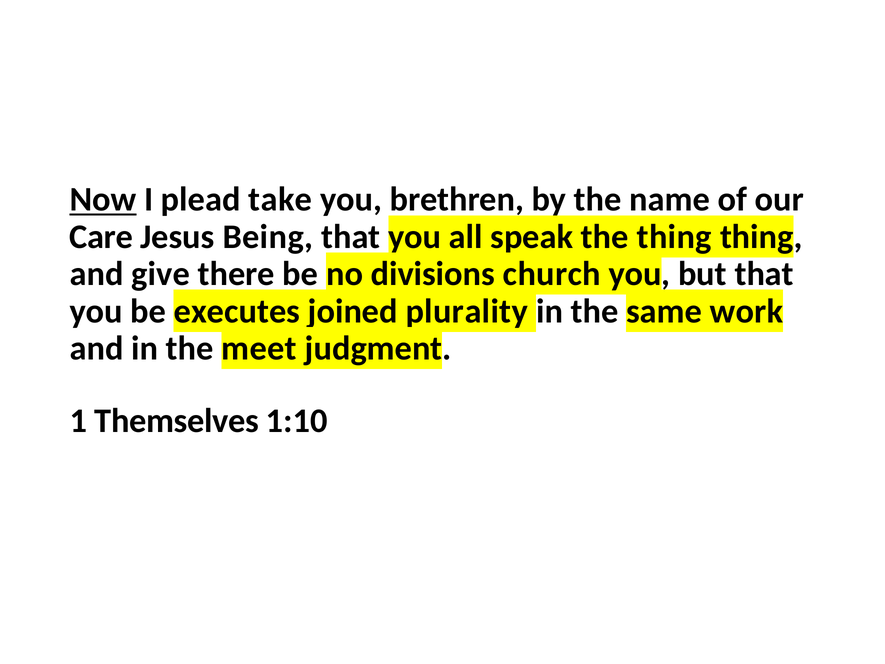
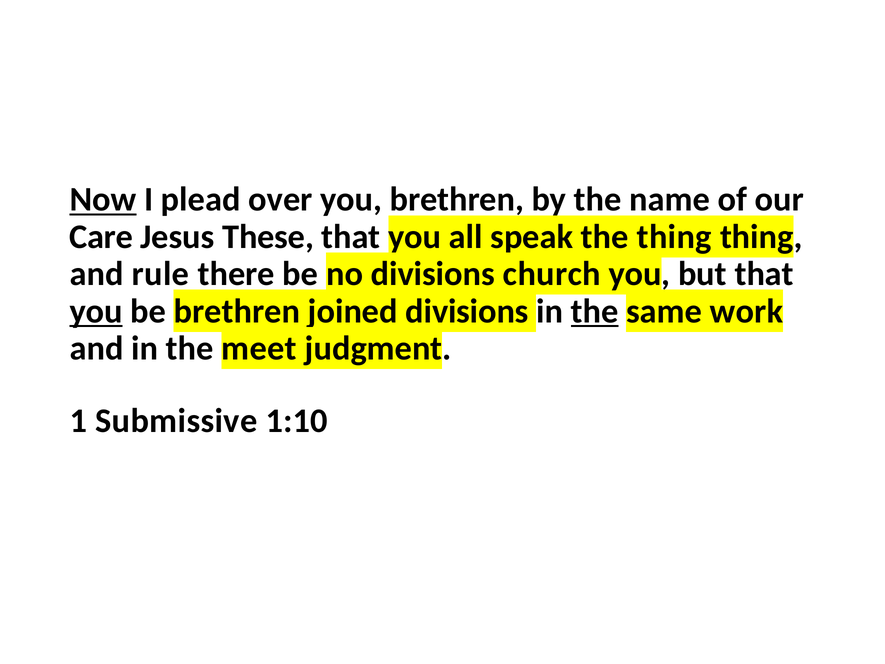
take: take -> over (280, 200)
Being: Being -> These (268, 237)
give: give -> rule (161, 274)
you underline: none -> present (96, 311)
be executes: executes -> brethren (237, 311)
plurality: plurality -> divisions (467, 311)
the underline: none -> present (595, 311)
Themselves: Themselves -> Submissive (176, 421)
